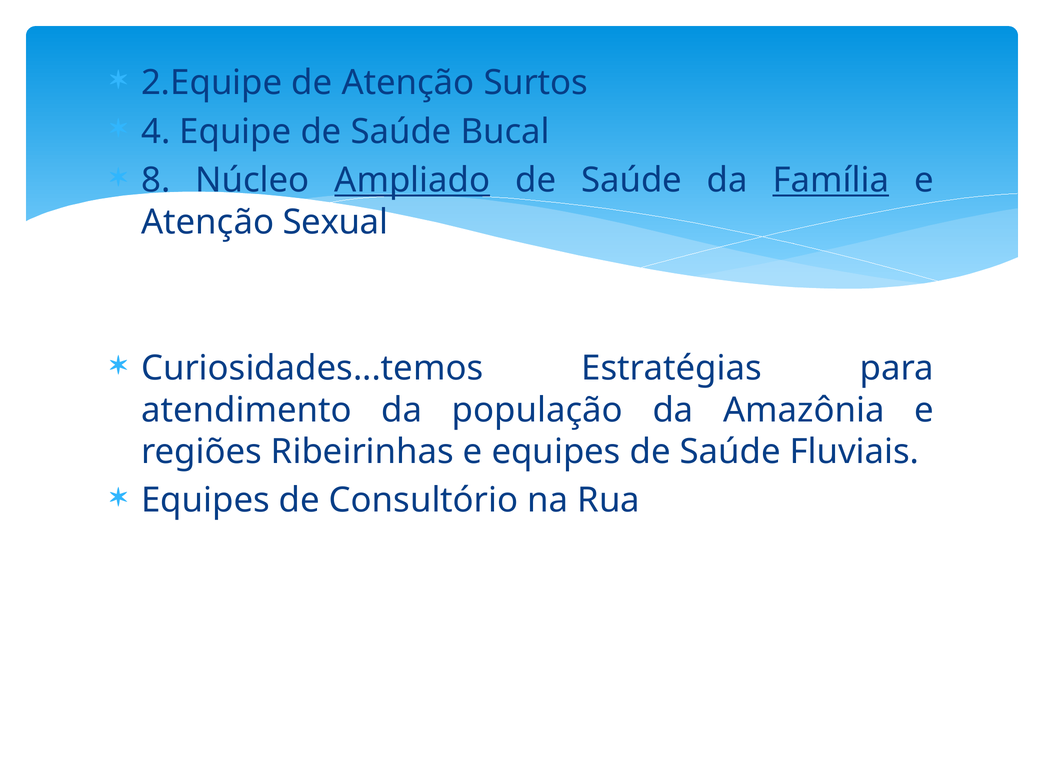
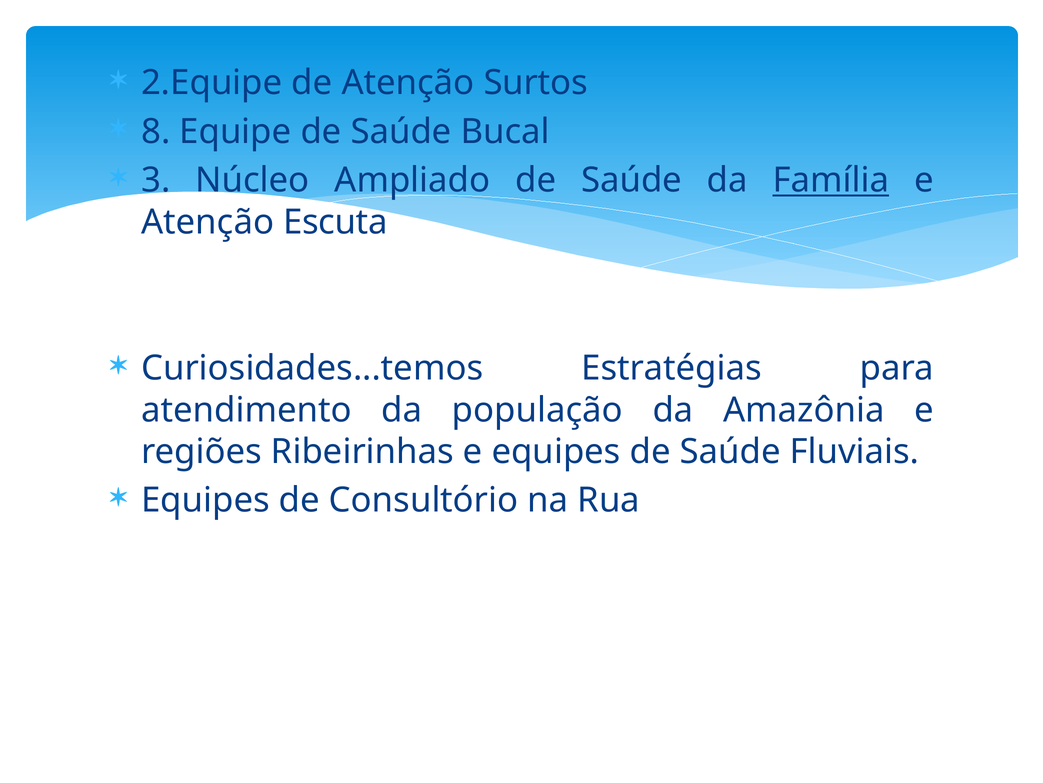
4: 4 -> 8 (156, 132)
8: 8 -> 3 (156, 180)
Ampliado underline: present -> none (412, 180)
Sexual: Sexual -> Escuta (335, 222)
